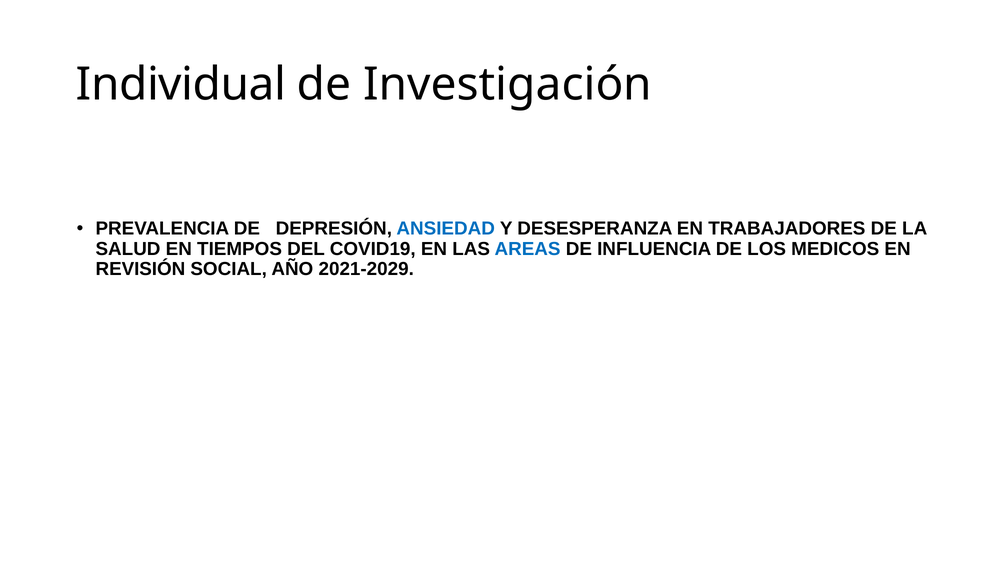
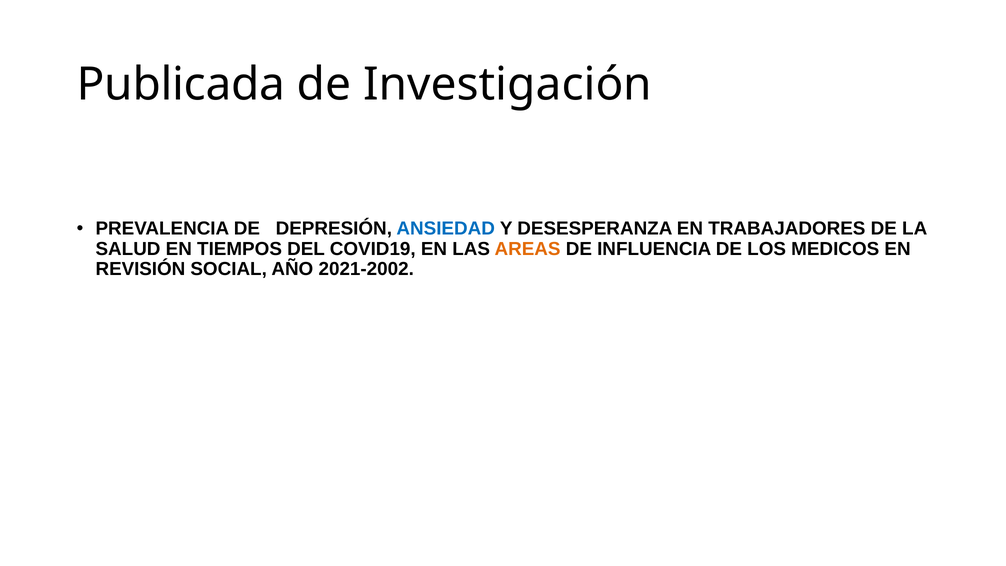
Individual: Individual -> Publicada (181, 85)
AREAS colour: blue -> orange (528, 249)
2021-2029: 2021-2029 -> 2021-2002 (366, 269)
